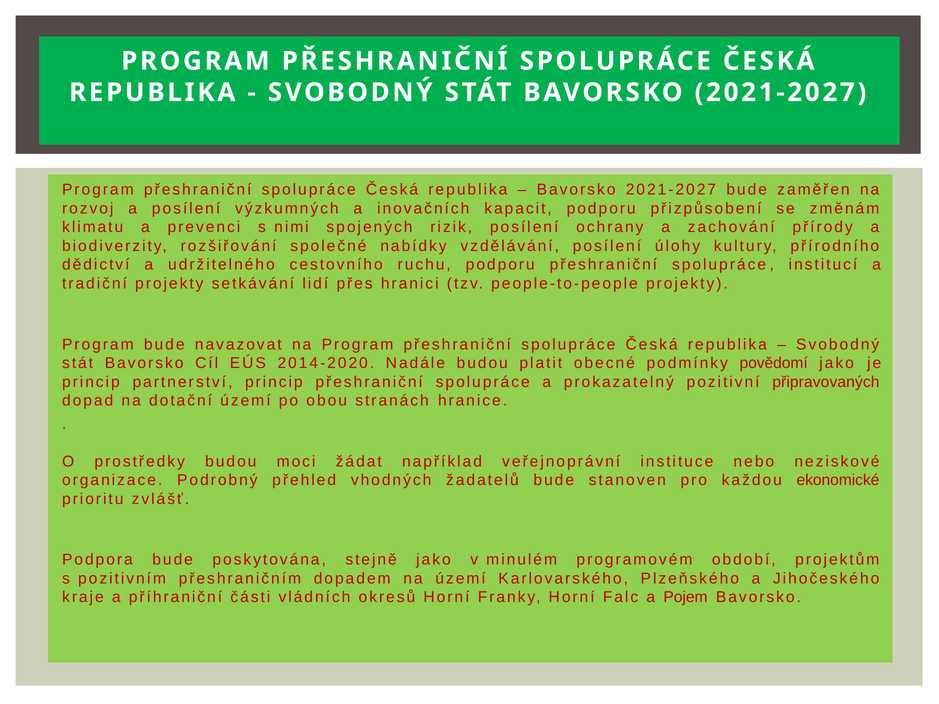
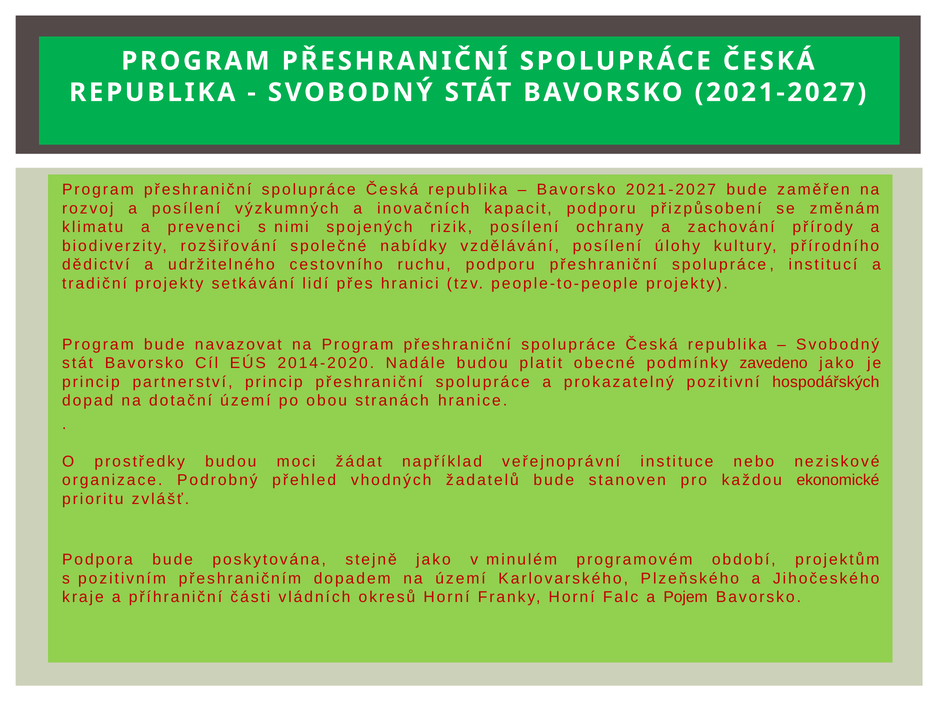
povědomí: povědomí -> zavedeno (774, 363)
připravovaných: připravovaných -> hospodářských (826, 382)
